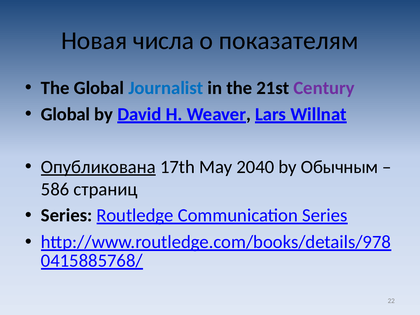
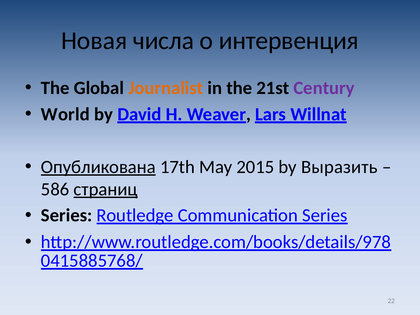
показателям: показателям -> интервенция (289, 41)
Journalist colour: blue -> orange (166, 88)
Global: Global -> World (65, 114)
2040: 2040 -> 2015 (255, 167)
Обычным: Обычным -> Выразить (339, 167)
страниц underline: none -> present (106, 189)
